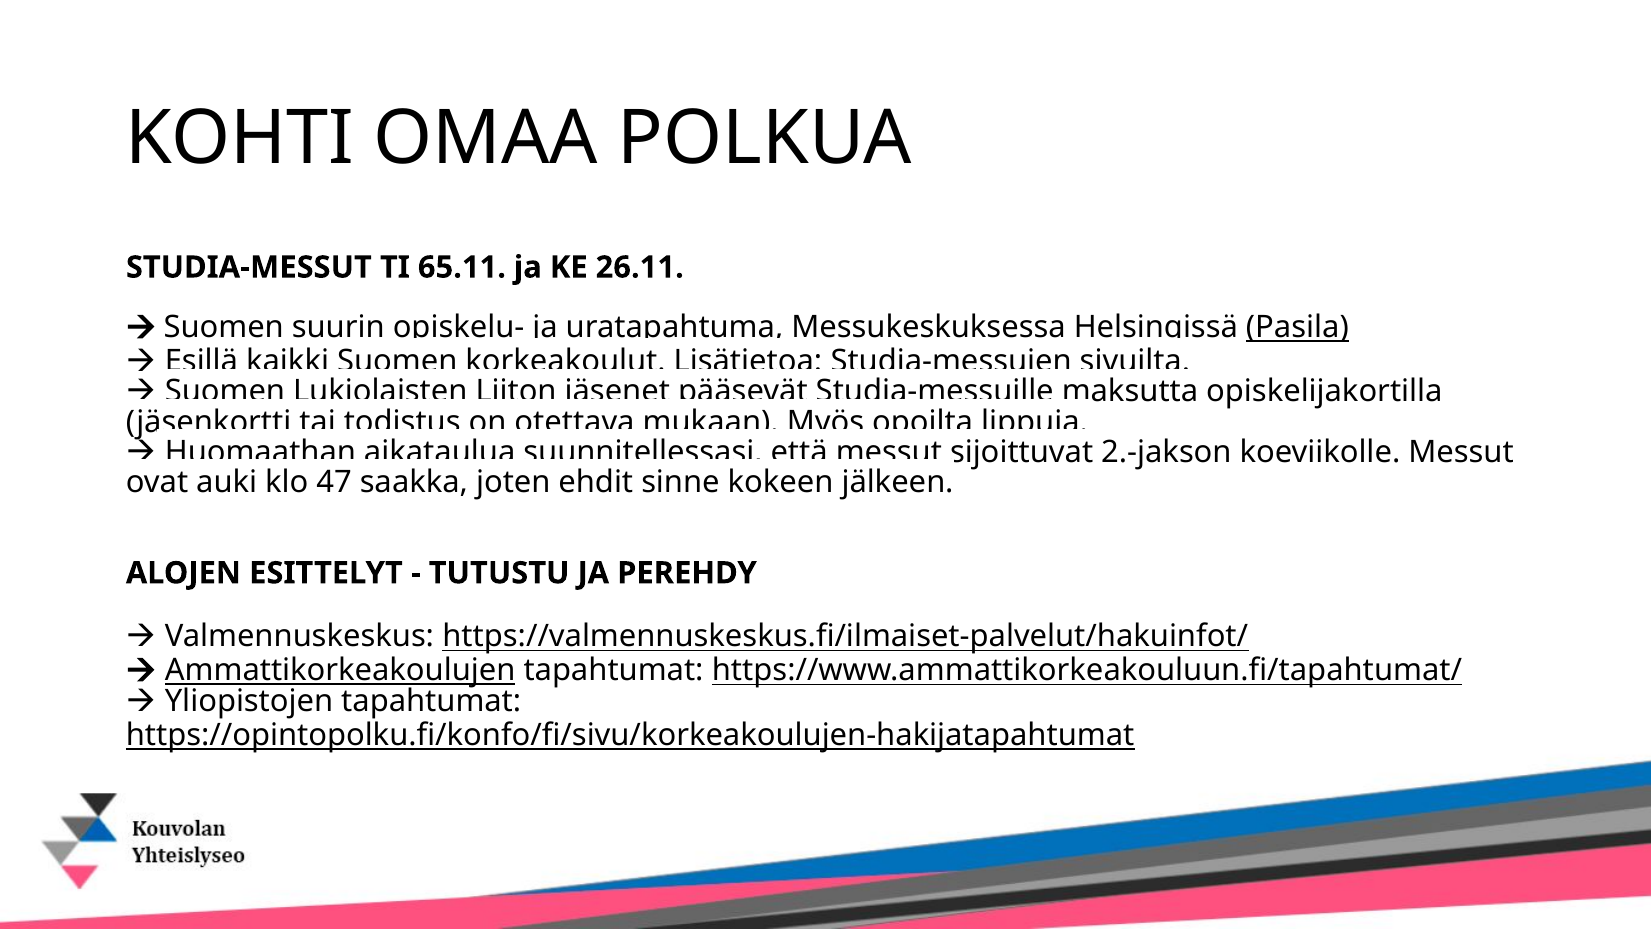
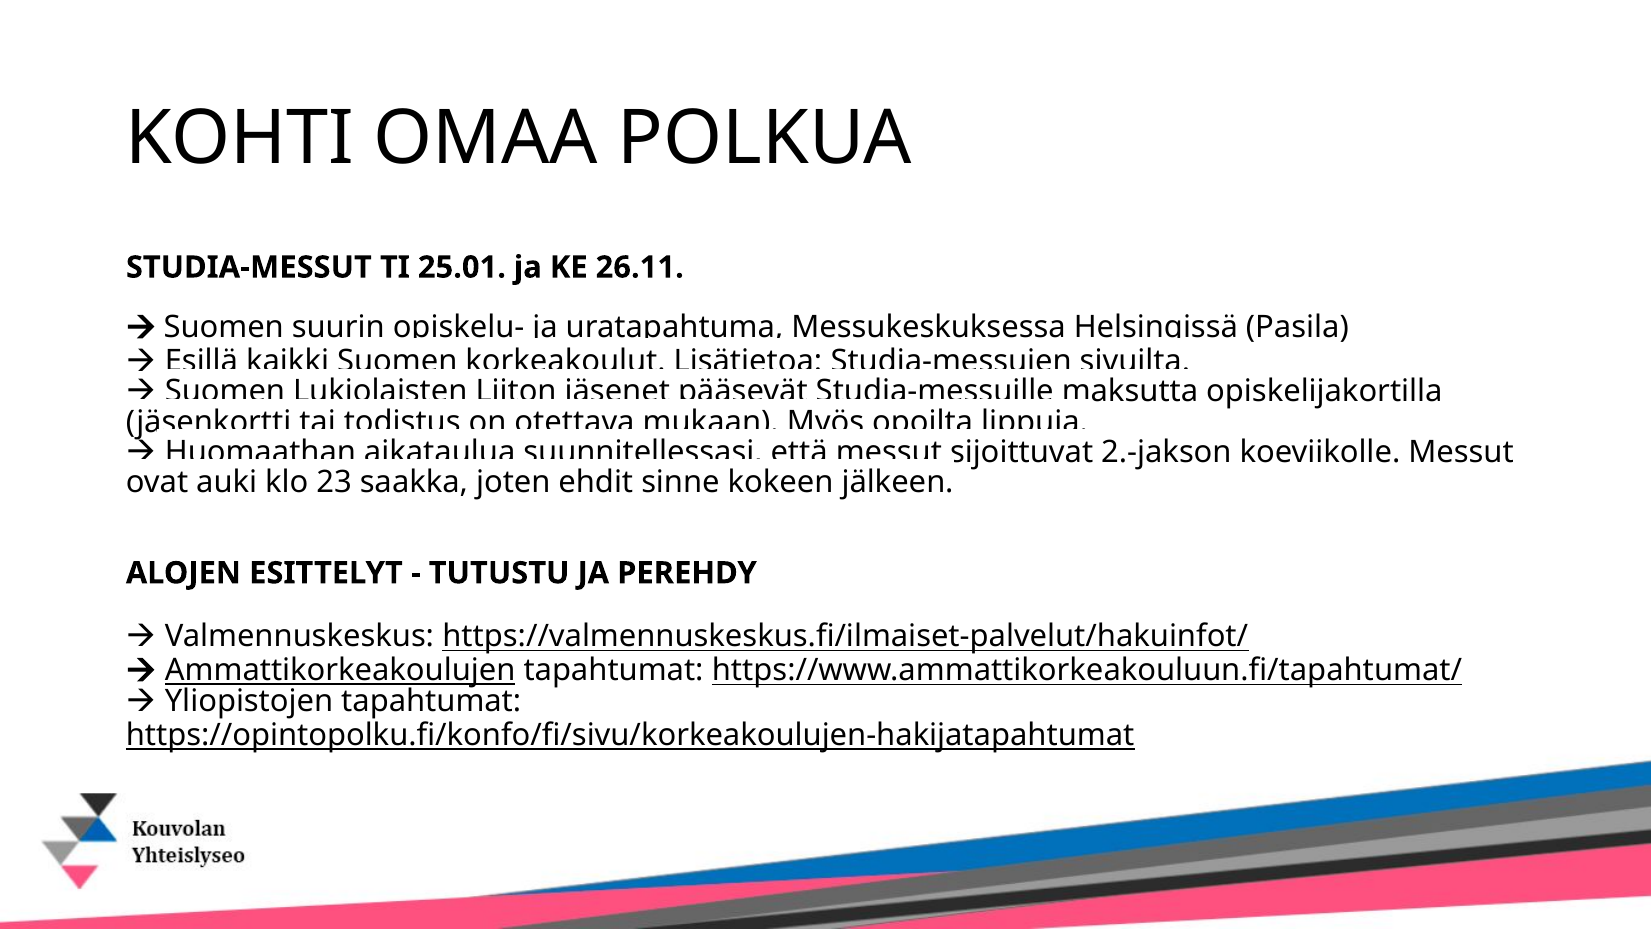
65.11: 65.11 -> 25.01 (462, 267)
Pasila underline: present -> none (1297, 327)
47: 47 -> 23 (334, 482)
